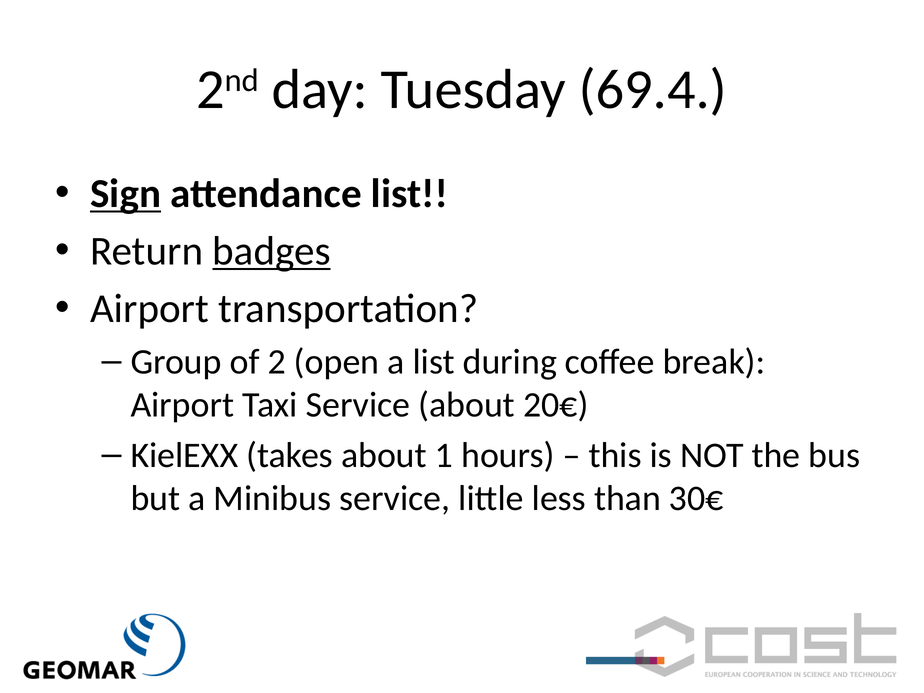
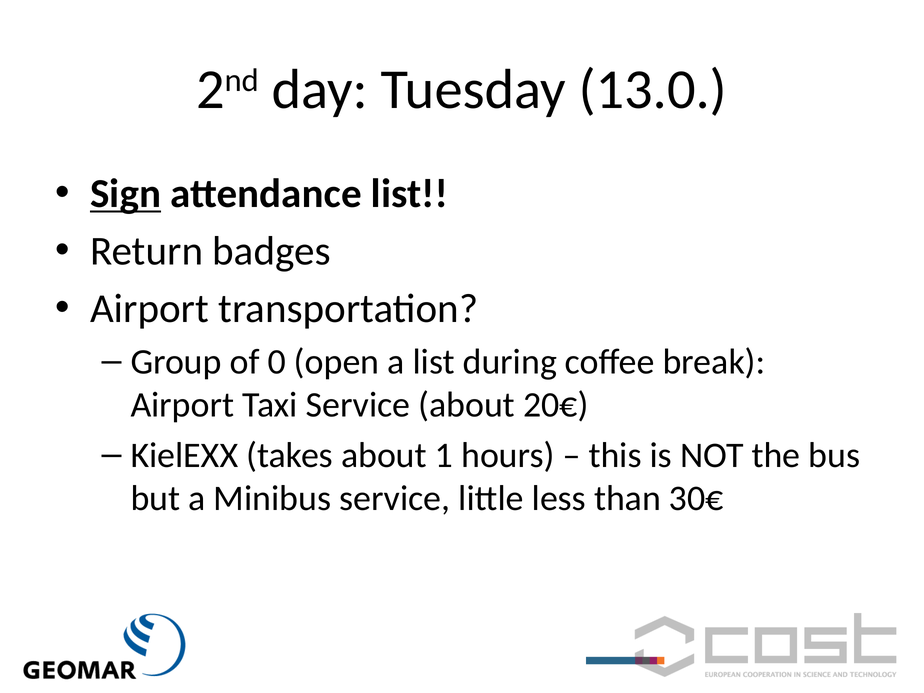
69.4: 69.4 -> 13.0 (653, 89)
badges underline: present -> none (272, 251)
2: 2 -> 0 (277, 362)
